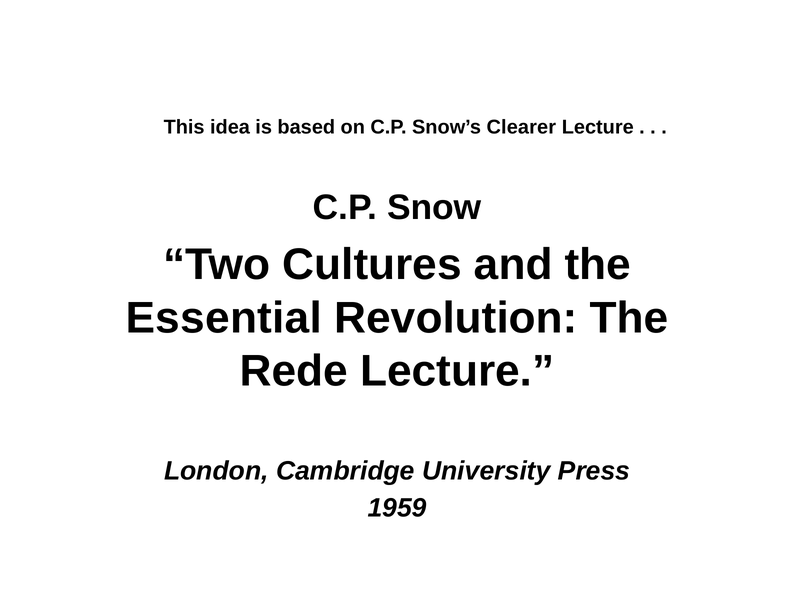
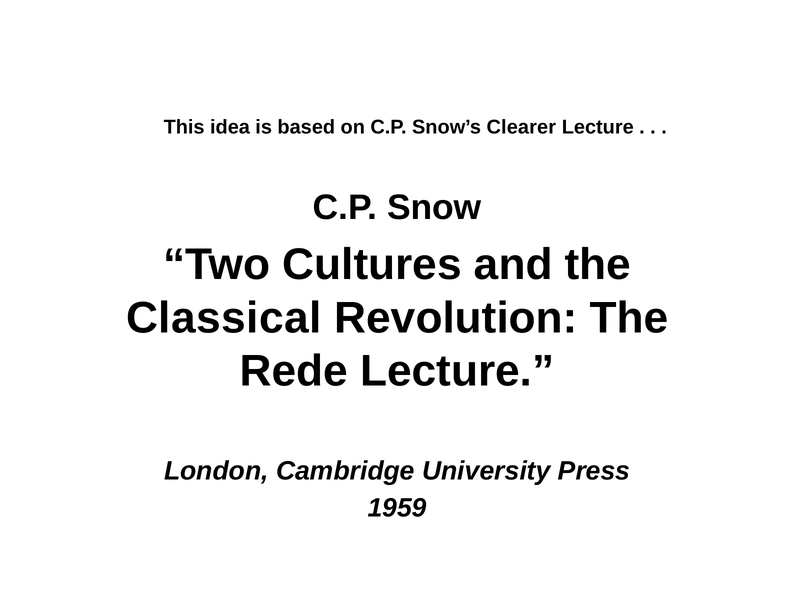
Essential: Essential -> Classical (224, 318)
